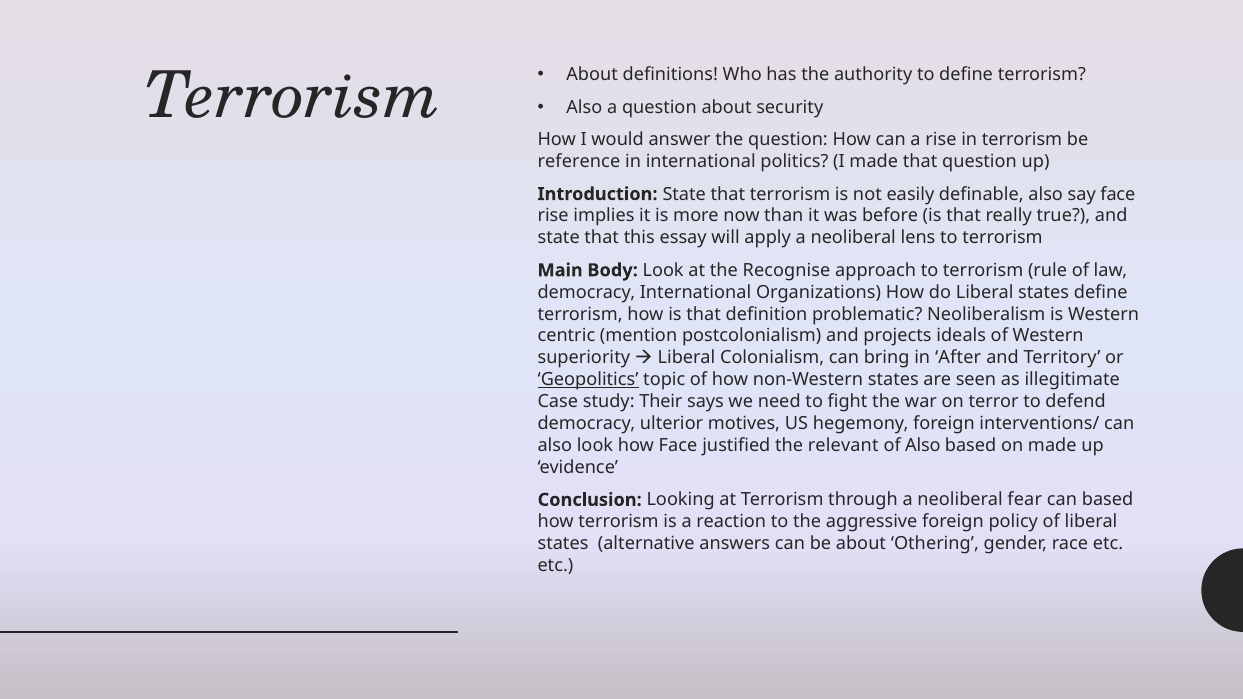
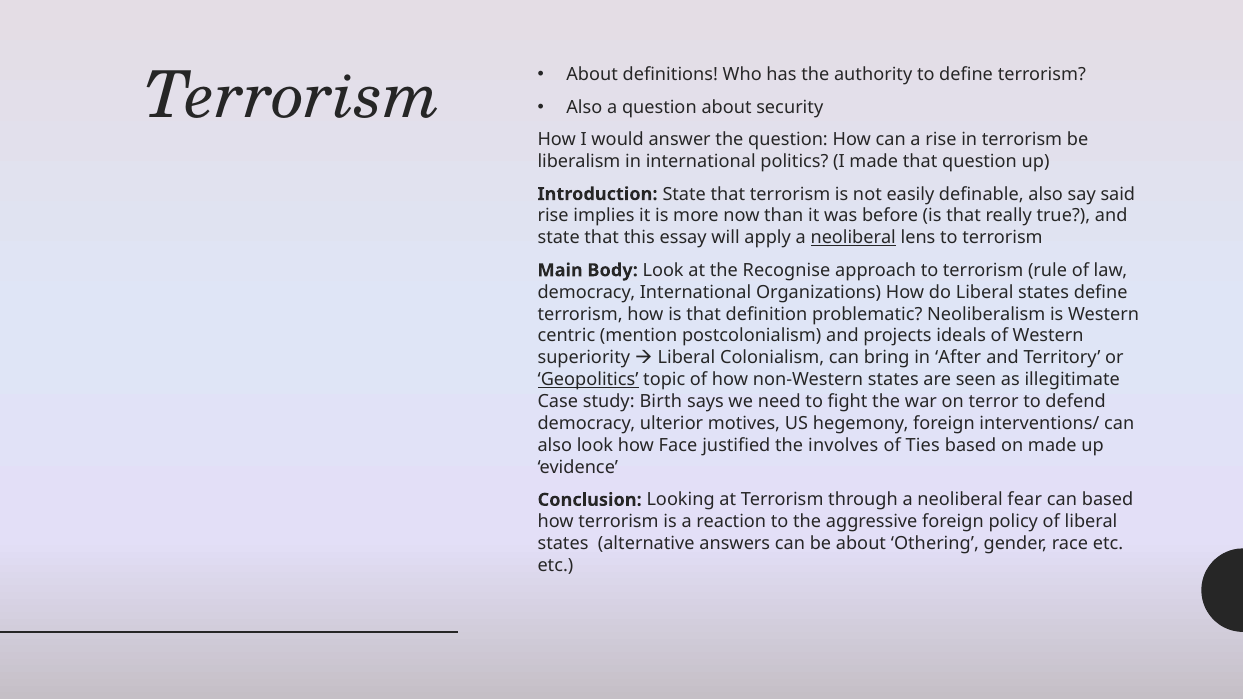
reference: reference -> liberalism (579, 162)
say face: face -> said (1118, 194)
neoliberal underline: none -> present (853, 238)
Their: Their -> Birth (661, 402)
relevant: relevant -> involves (843, 446)
of Also: Also -> Ties (923, 446)
